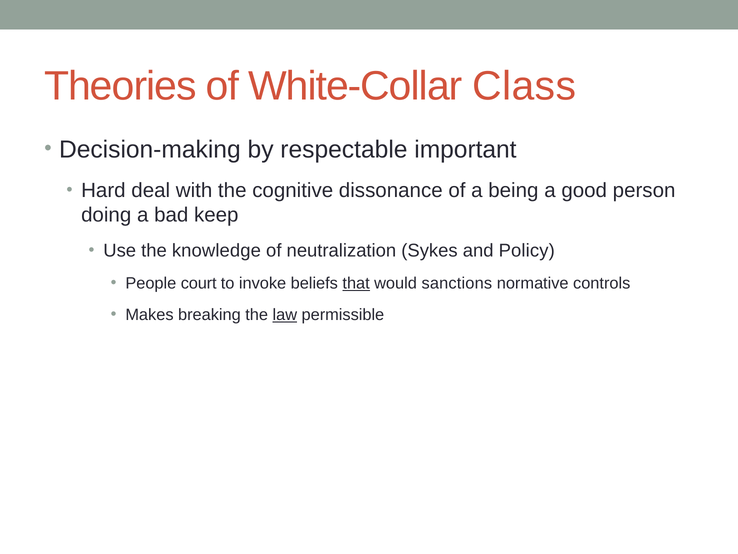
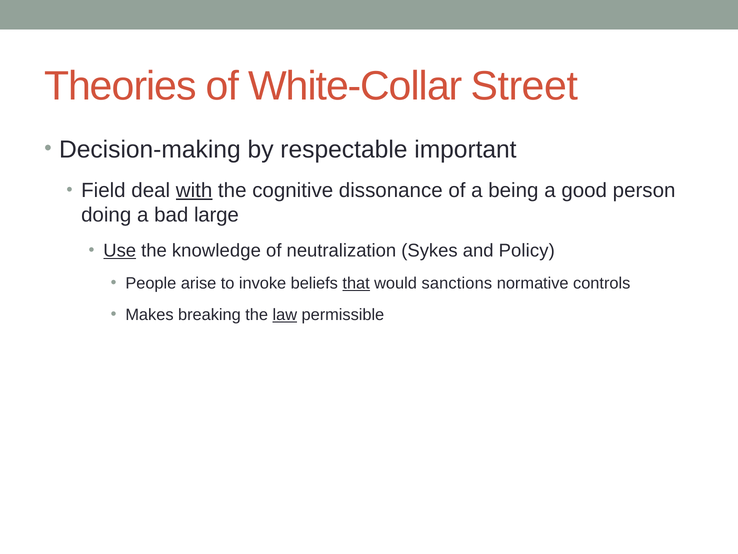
Class: Class -> Street (524, 86)
Hard: Hard -> Field (103, 190)
with underline: none -> present (194, 190)
keep: keep -> large (216, 215)
Use underline: none -> present (120, 250)
court: court -> arise (199, 283)
